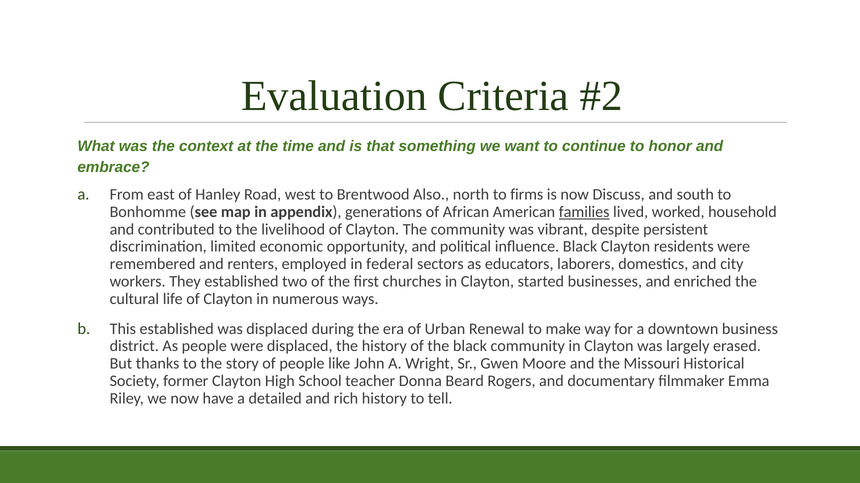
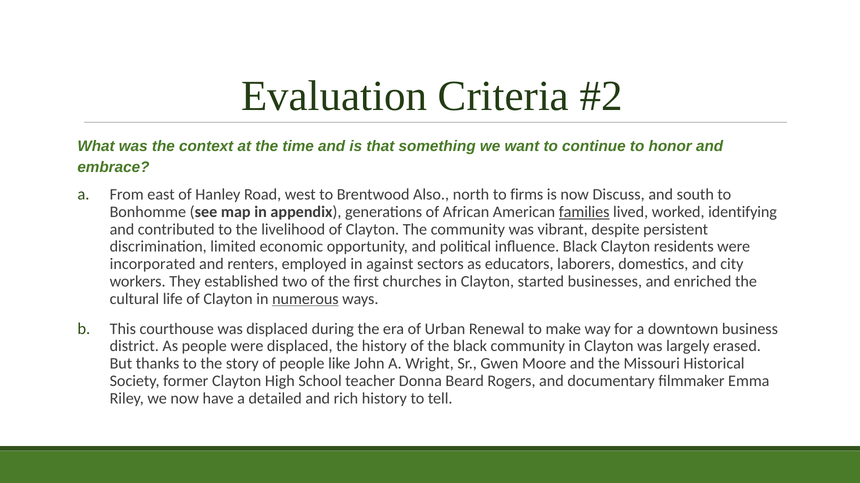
household: household -> identifying (743, 212)
remembered: remembered -> incorporated (153, 264)
federal: federal -> against (390, 264)
numerous underline: none -> present (305, 299)
This established: established -> courthouse (177, 329)
